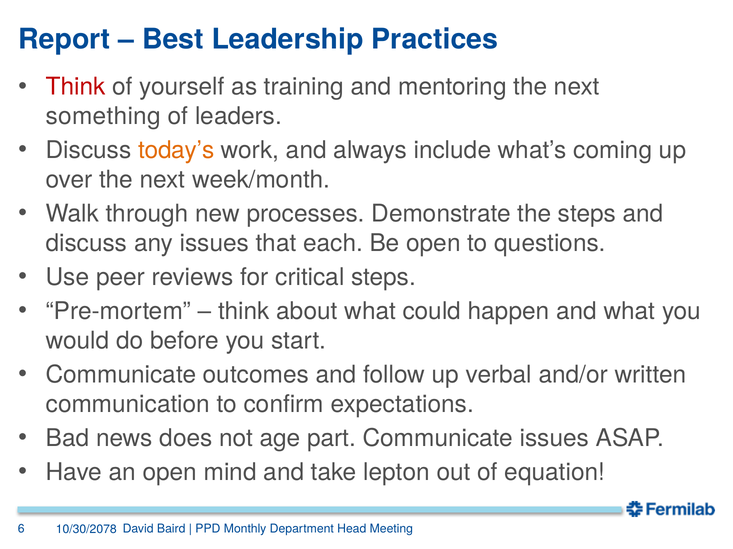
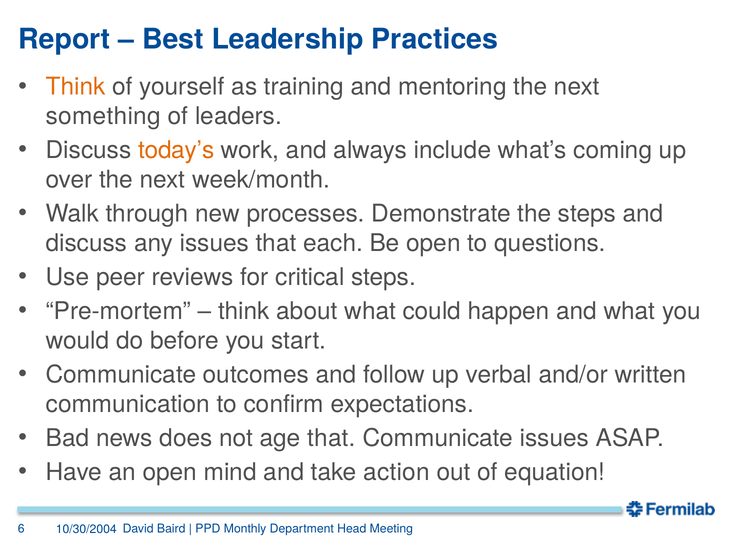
Think colour: red -> orange (76, 87)
age part: part -> that (331, 439)
lepton: lepton -> action (397, 473)
10/30/2078: 10/30/2078 -> 10/30/2004 (86, 530)
